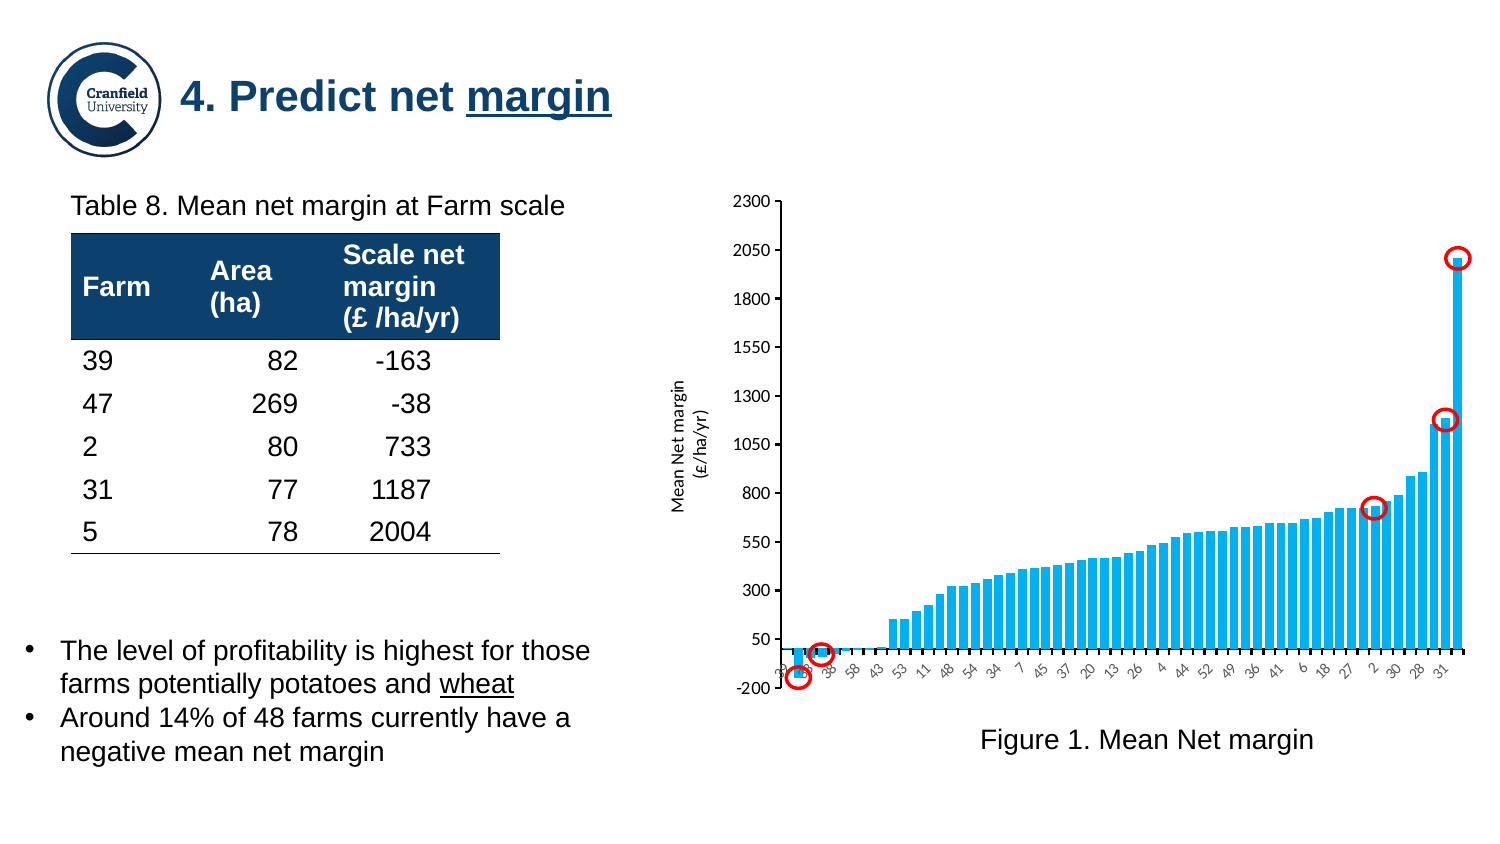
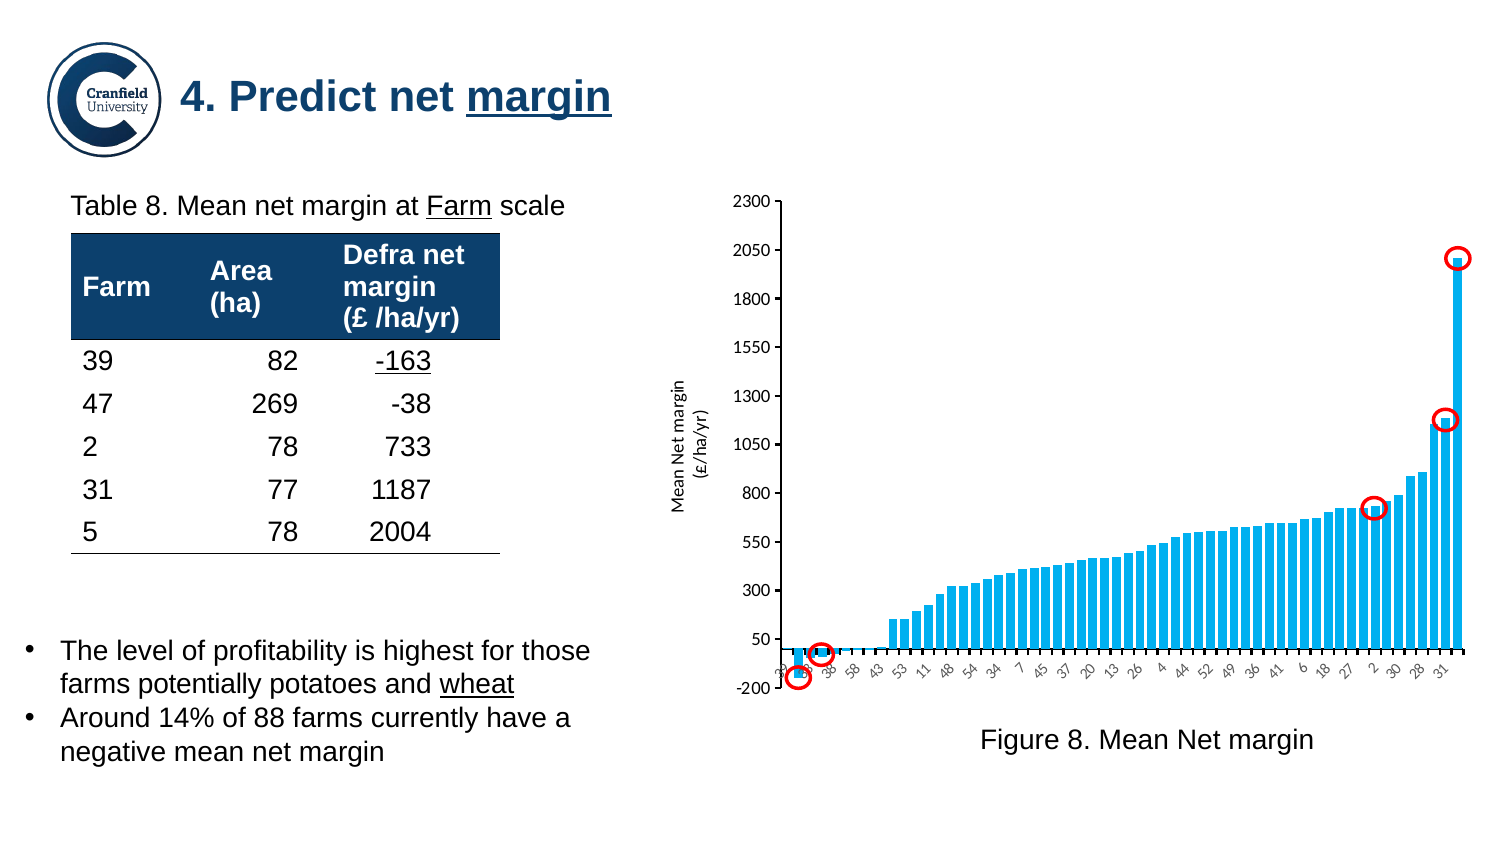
Farm underline: none -> present (459, 206)
Scale: Scale -> Defra (379, 255)
-163 underline: none -> present (403, 361)
2 80: 80 -> 78 (283, 447)
48: 48 -> 88 (269, 718)
Figure 1: 1 -> 8 (1079, 740)
